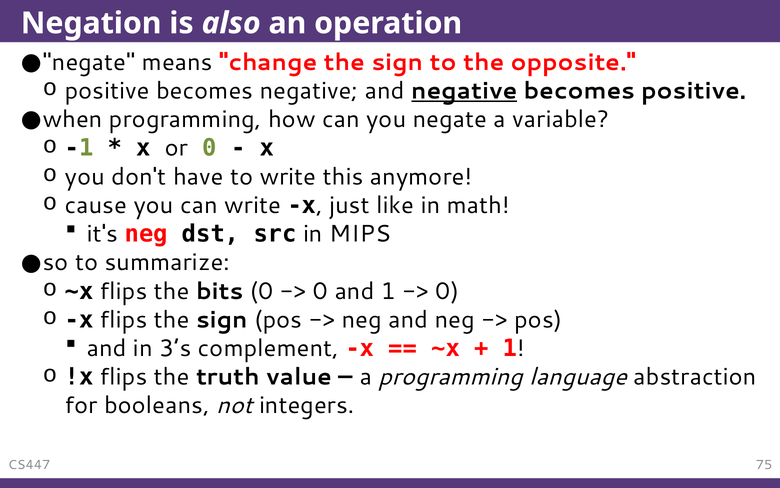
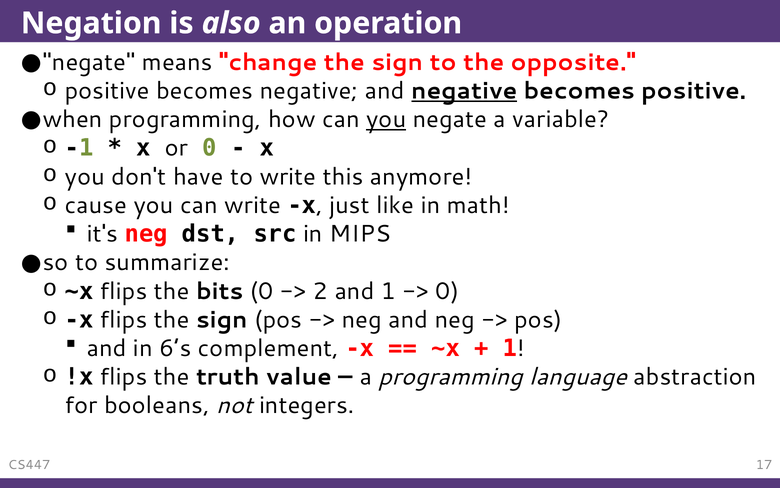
you underline: none -> present (386, 119)
0: 0 -> 2 (320, 291)
3’s: 3’s -> 6’s (175, 348)
75: 75 -> 17 (764, 464)
